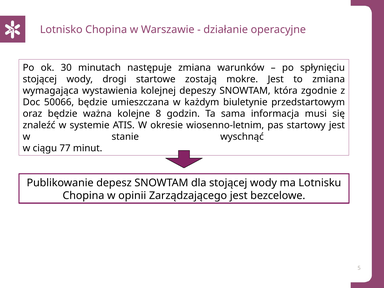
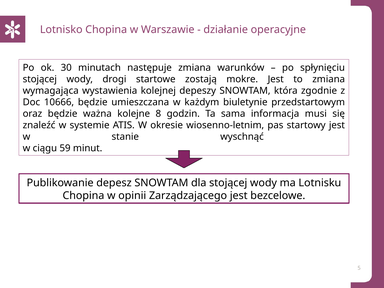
50066: 50066 -> 10666 (59, 102)
77: 77 -> 59 (65, 148)
